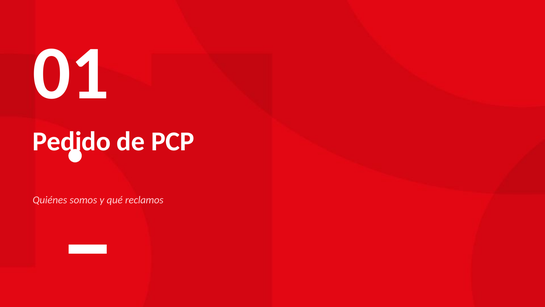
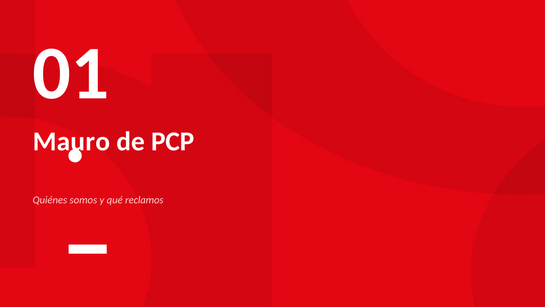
Pedido: Pedido -> Mauro (71, 141)
